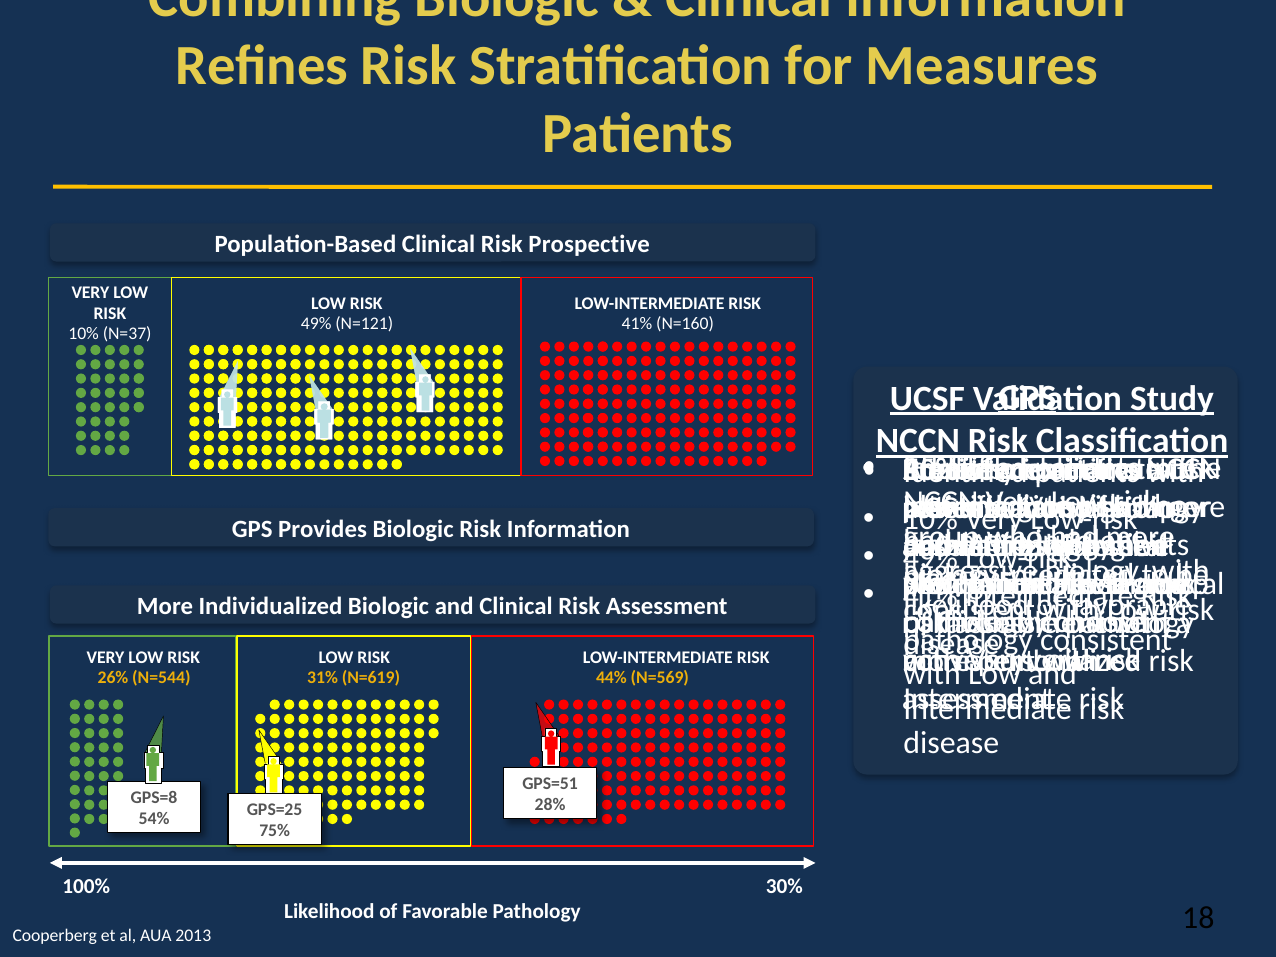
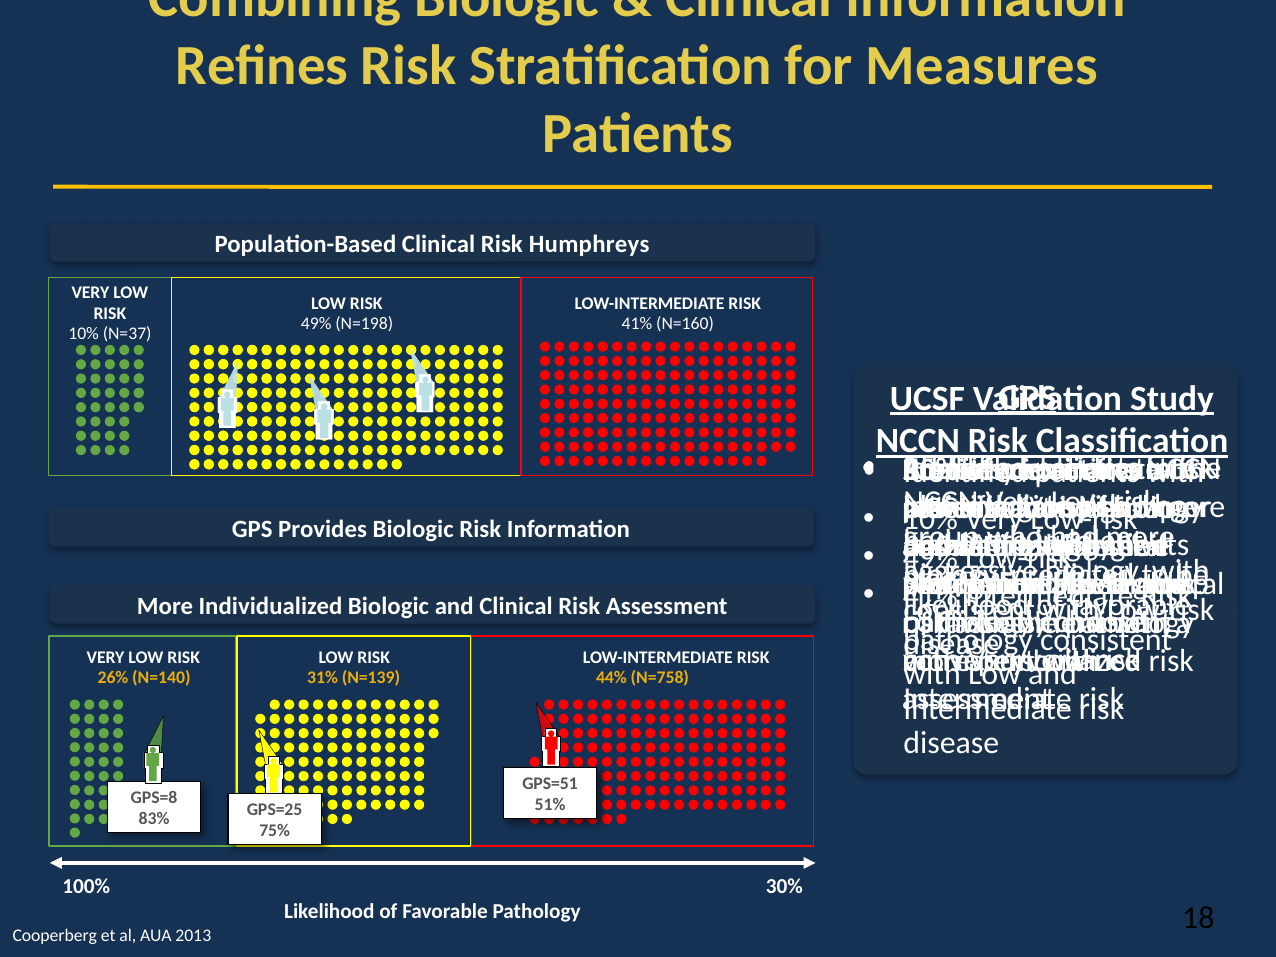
Prospective: Prospective -> Humphreys (589, 244)
N=121: N=121 -> N=198 (364, 324)
N=619: N=619 -> N=139 (371, 678)
N=569: N=569 -> N=758 (660, 678)
N=544: N=544 -> N=140 (161, 678)
28%: 28% -> 51% (550, 805)
54%: 54% -> 83% (154, 819)
